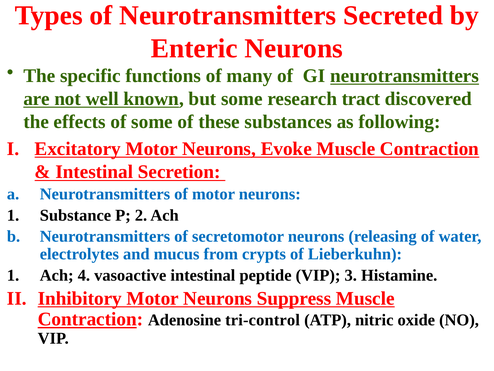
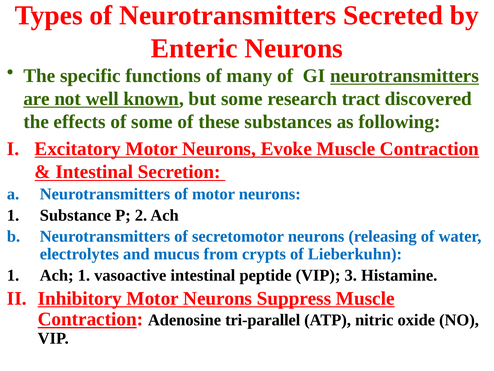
Ach 4: 4 -> 1 (84, 275)
tri-control: tri-control -> tri-parallel (263, 320)
